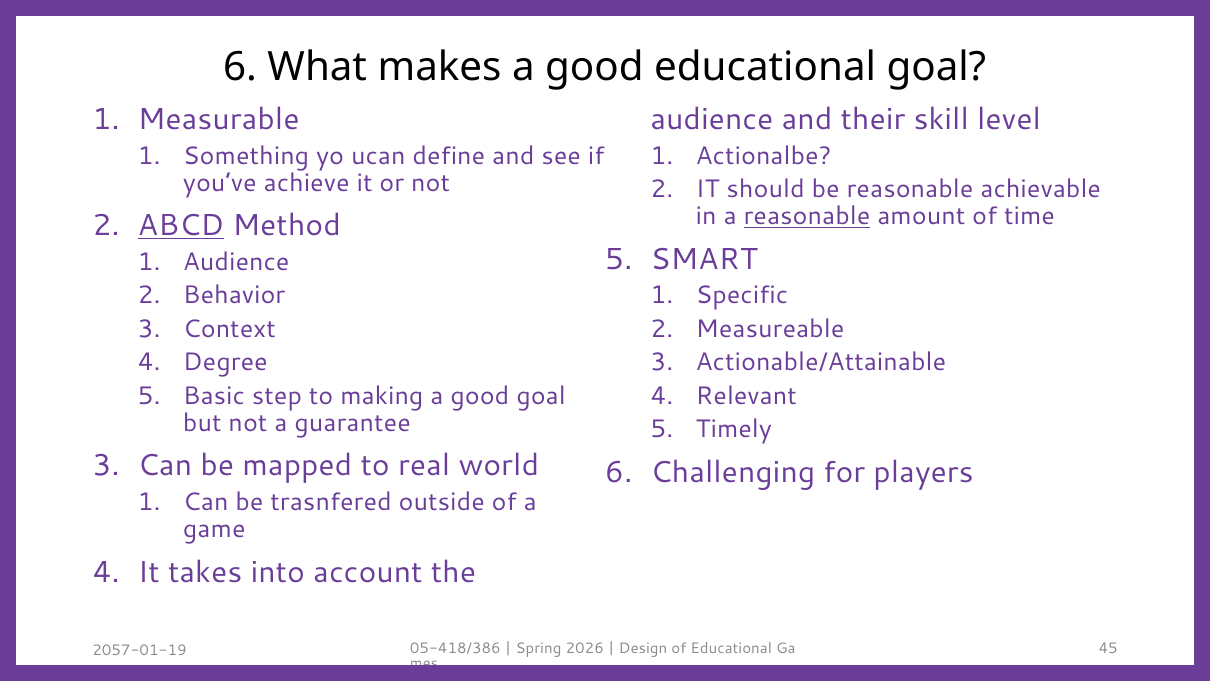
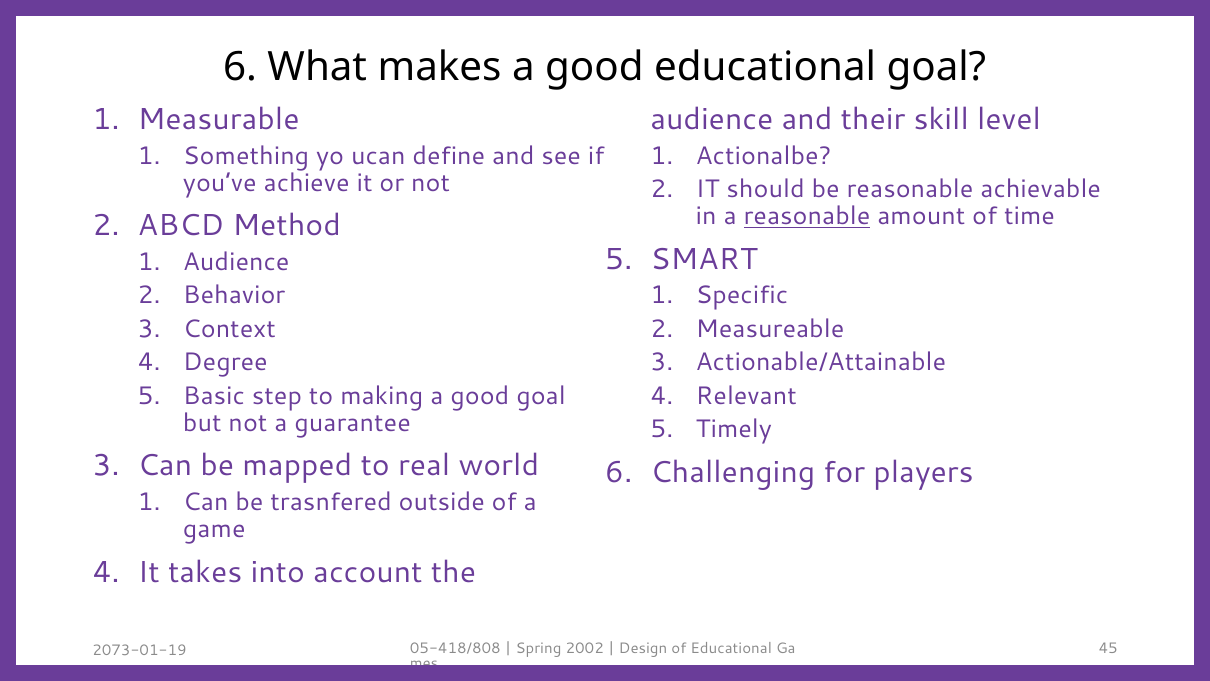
ABCD underline: present -> none (181, 225)
05-418/386: 05-418/386 -> 05-418/808 (455, 648)
2026: 2026 -> 2002 (585, 648)
2057-01-19: 2057-01-19 -> 2073-01-19 (139, 650)
